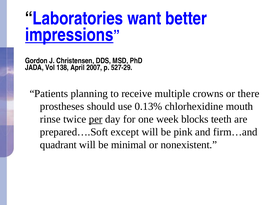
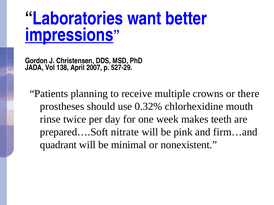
0.13%: 0.13% -> 0.32% (148, 107)
per underline: present -> none (96, 119)
blocks: blocks -> makes (195, 119)
except: except -> nitrate (125, 132)
